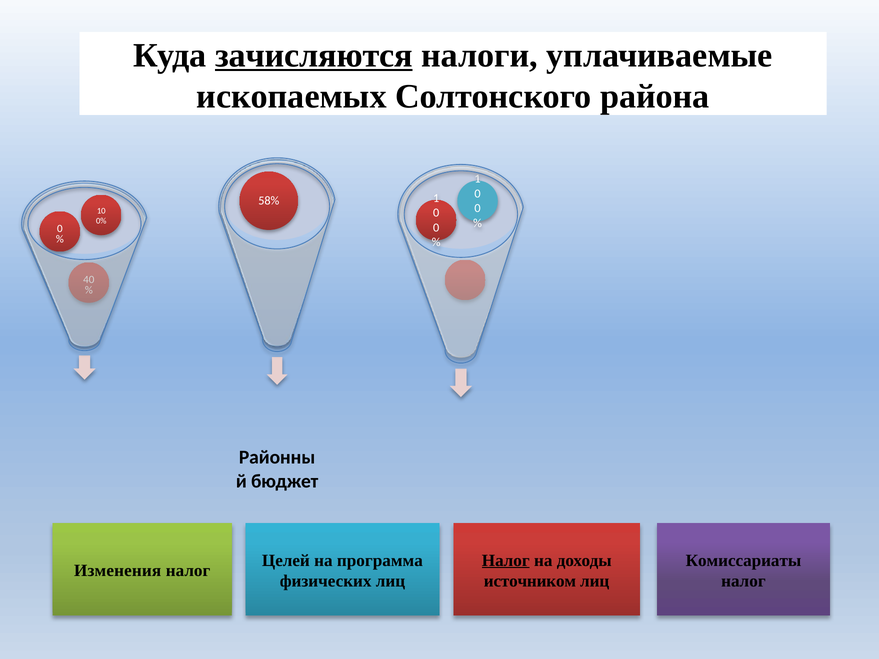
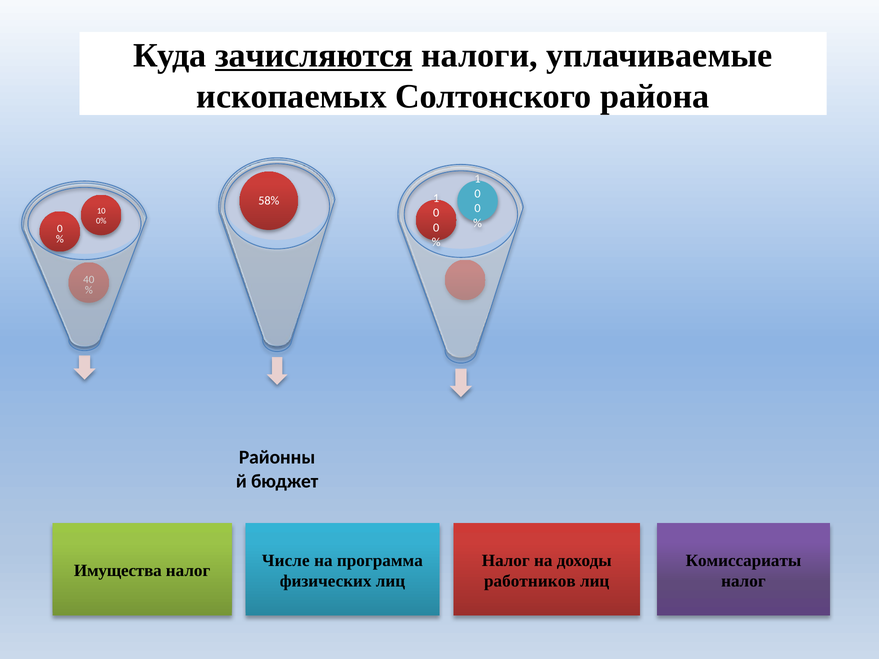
Целей: Целей -> Числе (286, 561)
Налог underline: present -> none (506, 561)
Изменения: Изменения -> Имущества (118, 571)
источником: источником -> работников (530, 581)
